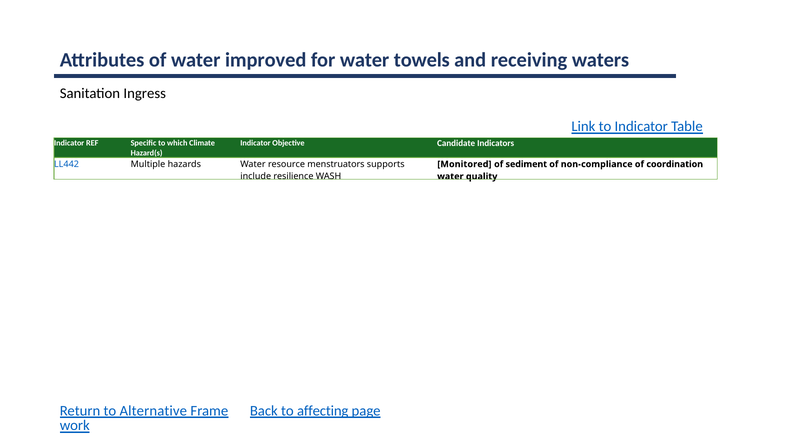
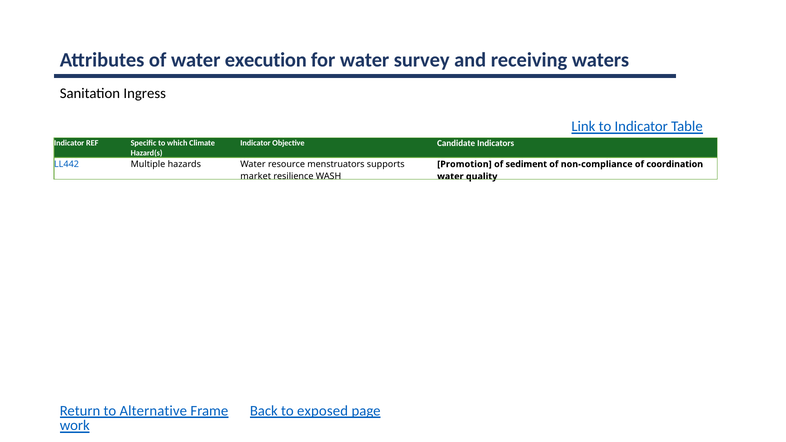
improved: improved -> execution (266, 60)
towels: towels -> survey (422, 60)
Monitored: Monitored -> Promotion (464, 164)
include: include -> market (256, 176)
affecting: affecting -> exposed (323, 411)
